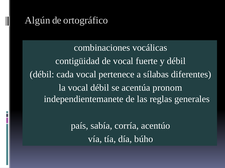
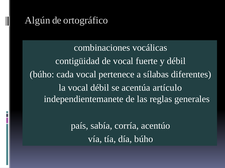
débil: débil -> búho (42, 75)
pronom: pronom -> artículo (167, 88)
